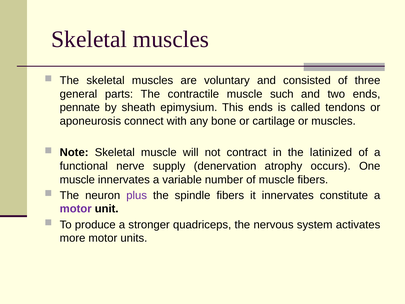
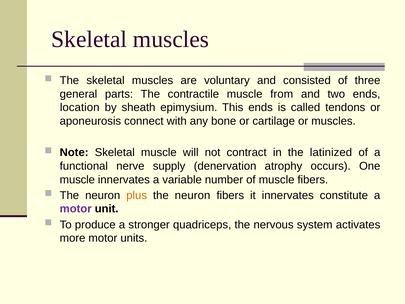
such: such -> from (282, 94)
pennate: pennate -> location (80, 107)
plus colour: purple -> orange (137, 195)
spindle: spindle -> neuron (193, 195)
